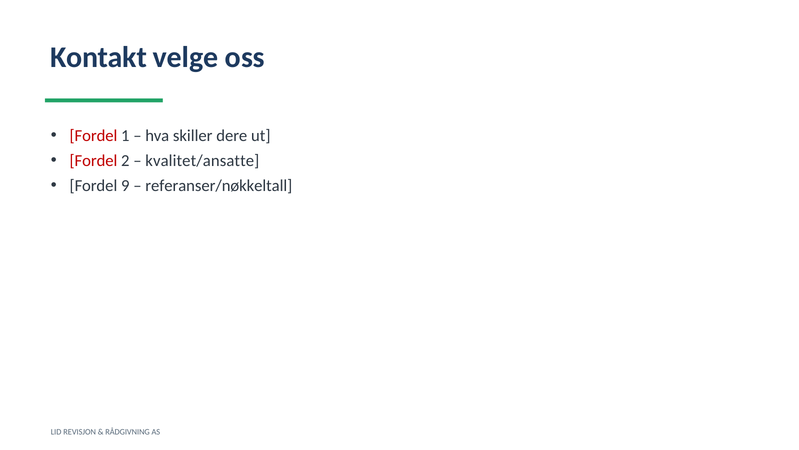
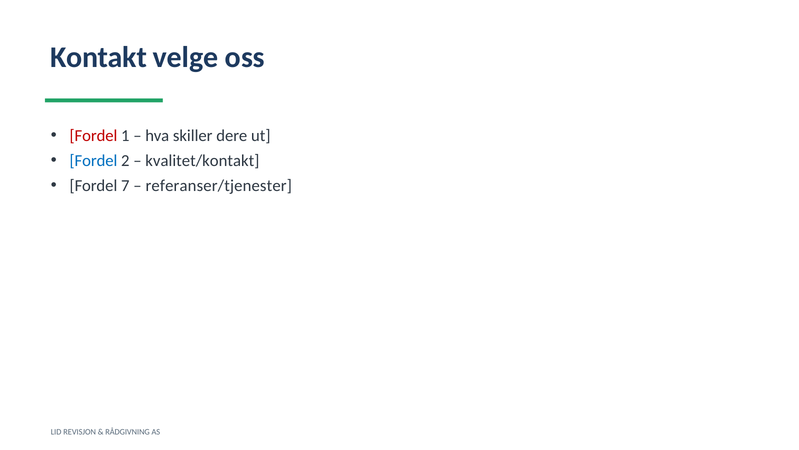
Fordel colour: red -> blue (93, 160)
kvalitet/ansatte: kvalitet/ansatte -> kvalitet/kontakt (202, 160)
9: 9 -> 7 (125, 185)
referanser/nøkkeltall: referanser/nøkkeltall -> referanser/tjenester (219, 185)
